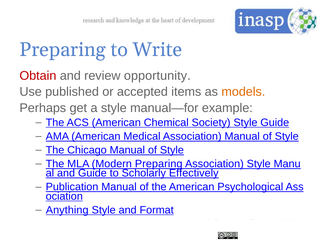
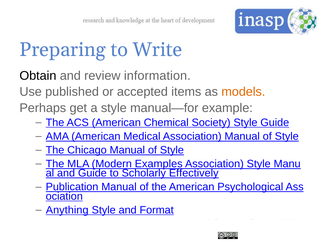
Obtain colour: red -> black (38, 76)
opportunity: opportunity -> information (157, 76)
Modern Preparing: Preparing -> Examples (159, 164)
